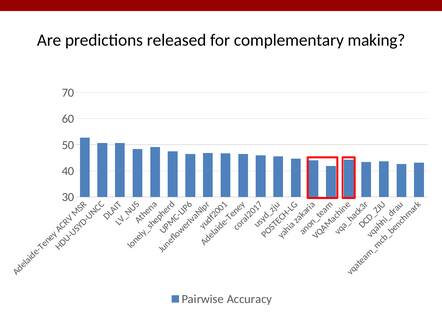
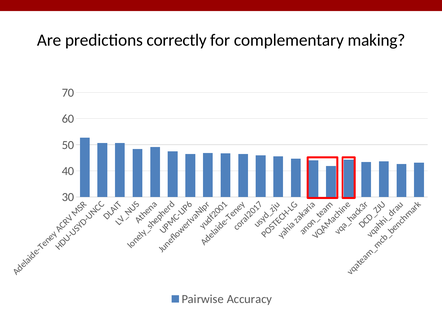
released: released -> correctly (177, 40)
